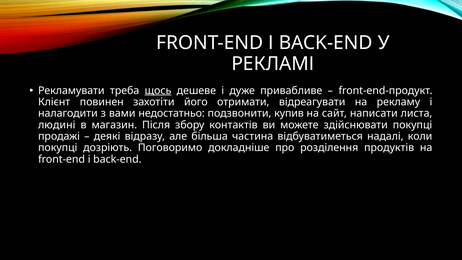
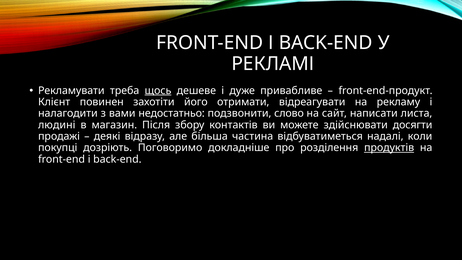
купив: купив -> слово (289, 113)
здійснювати покупці: покупці -> досягти (413, 125)
продуктів underline: none -> present (389, 148)
